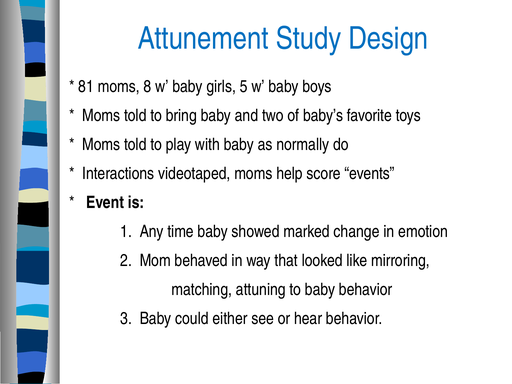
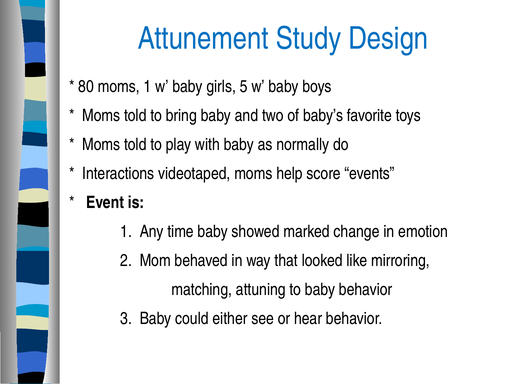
81: 81 -> 80 (86, 86)
moms 8: 8 -> 1 (148, 86)
